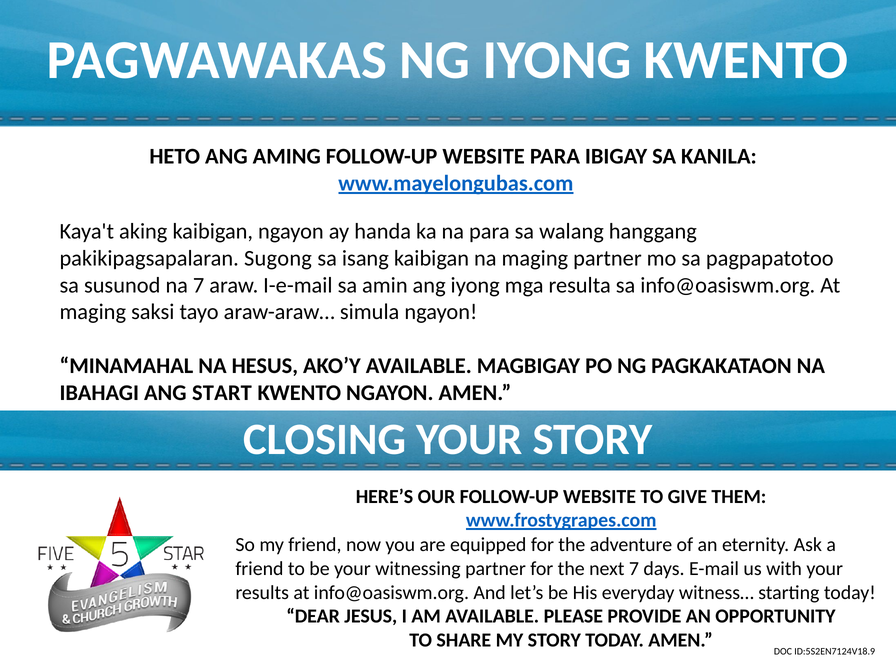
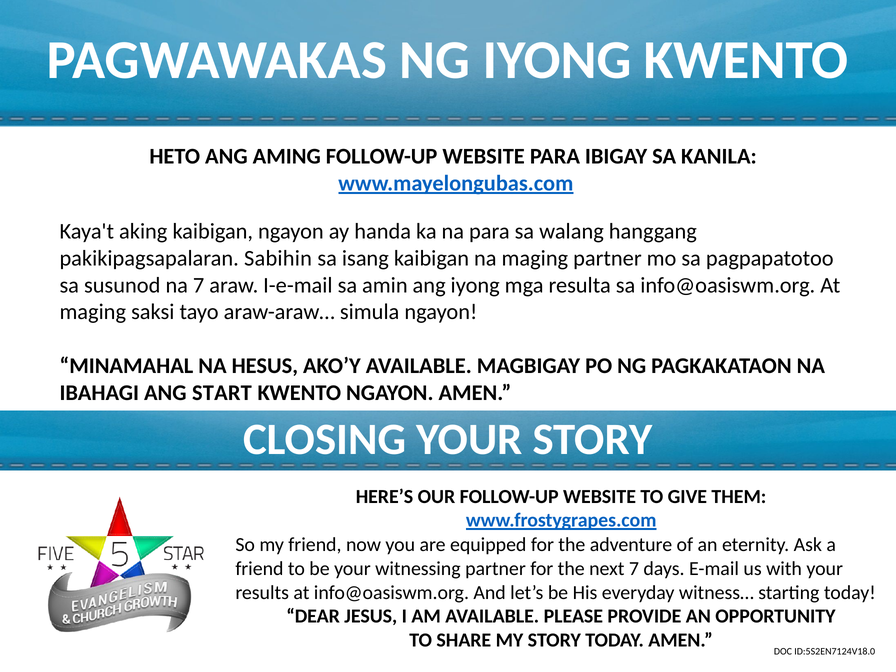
Sugong: Sugong -> Sabihin (278, 258)
ID:5S2EN7124V18.9: ID:5S2EN7124V18.9 -> ID:5S2EN7124V18.0 (835, 651)
